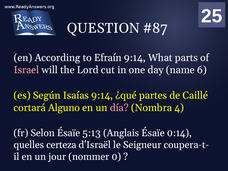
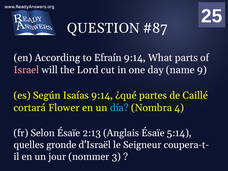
6: 6 -> 9 (202, 70)
Alguno: Alguno -> Flower (64, 108)
día colour: pink -> light blue (119, 108)
5:13: 5:13 -> 2:13 (92, 133)
0:14: 0:14 -> 5:14 (179, 133)
certeza: certeza -> gronde (61, 145)
0: 0 -> 3 (116, 157)
